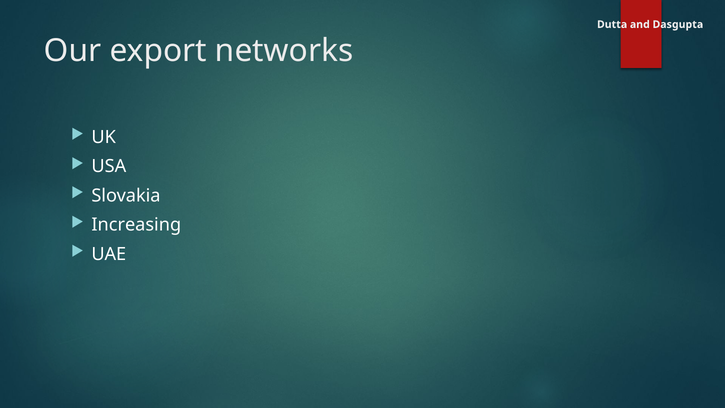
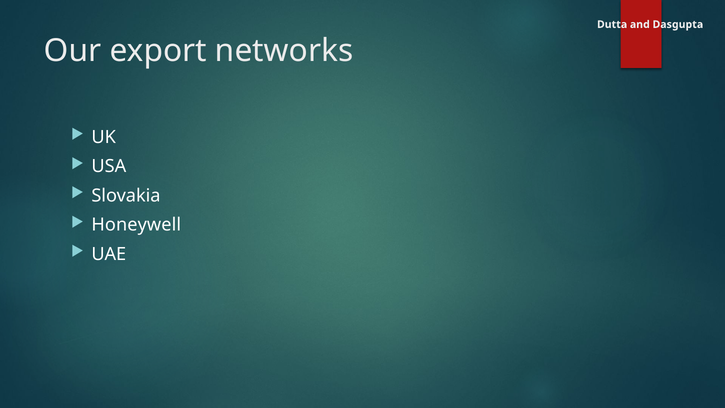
Increasing: Increasing -> Honeywell (136, 225)
